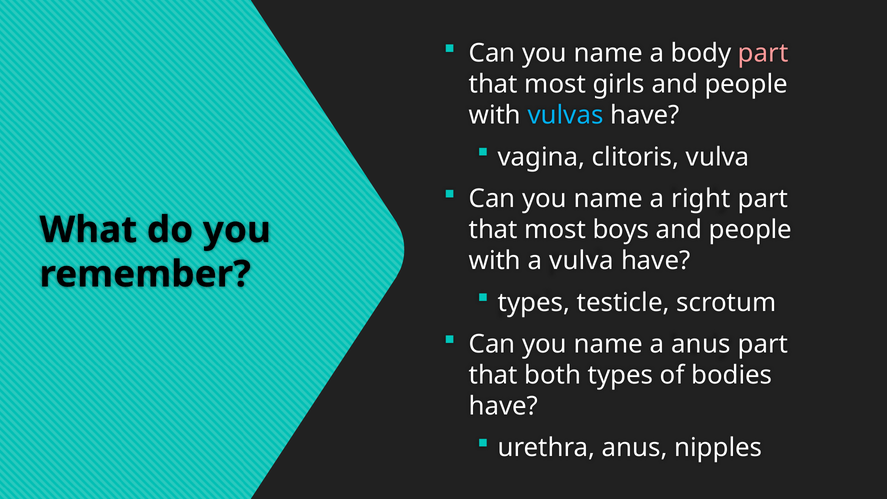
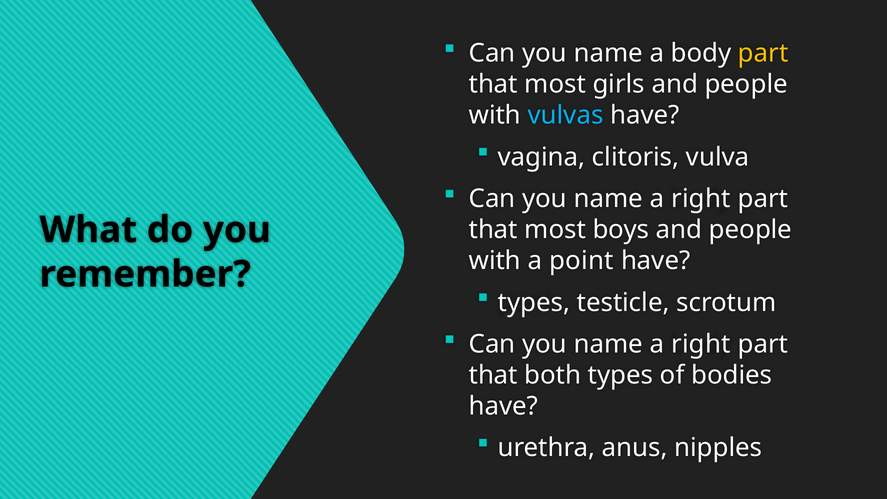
part colour: pink -> yellow (763, 53)
a vulva: vulva -> point (581, 261)
anus: anus -> right (701, 344)
